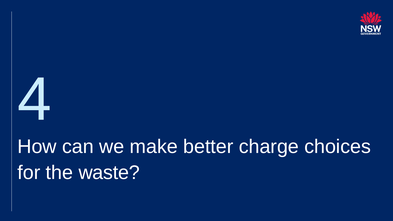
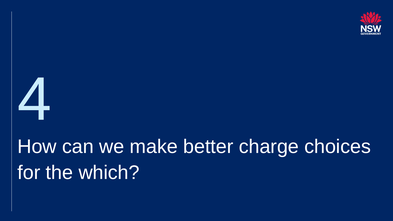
waste: waste -> which (109, 173)
